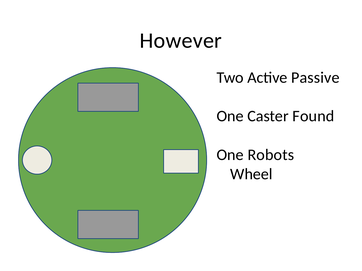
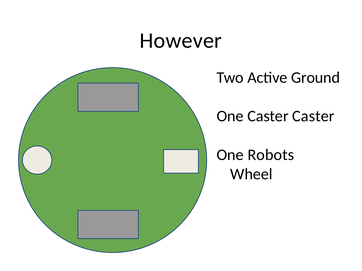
Passive: Passive -> Ground (316, 78)
Caster Found: Found -> Caster (313, 116)
